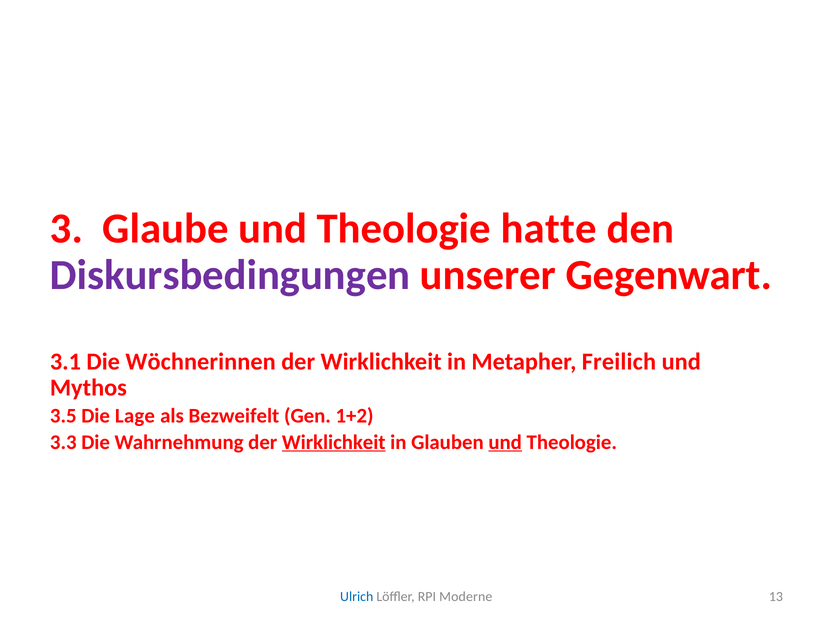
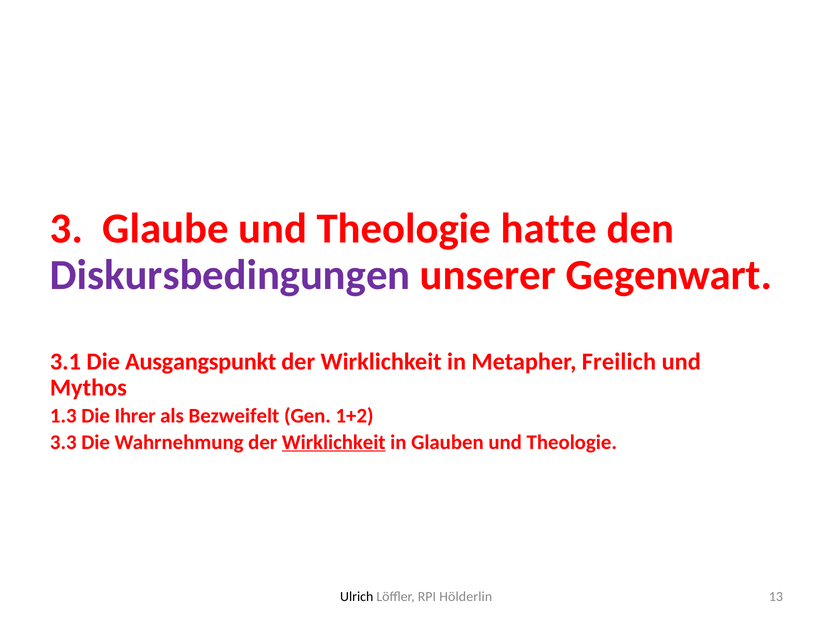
Wöchnerinnen: Wöchnerinnen -> Ausgangspunkt (201, 361)
3.5: 3.5 -> 1.3 (63, 416)
Lage: Lage -> Ihrer (135, 416)
und underline: present -> none (505, 442)
Ulrich colour: blue -> black (357, 596)
Moderne: Moderne -> Hölderlin (466, 596)
